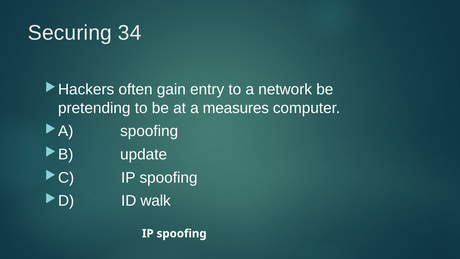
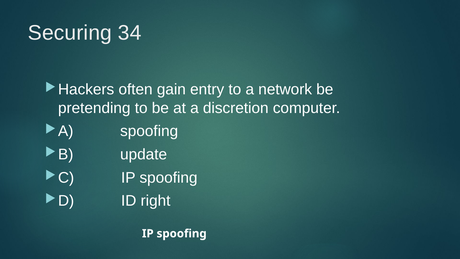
measures: measures -> discretion (236, 108)
walk: walk -> right (156, 201)
